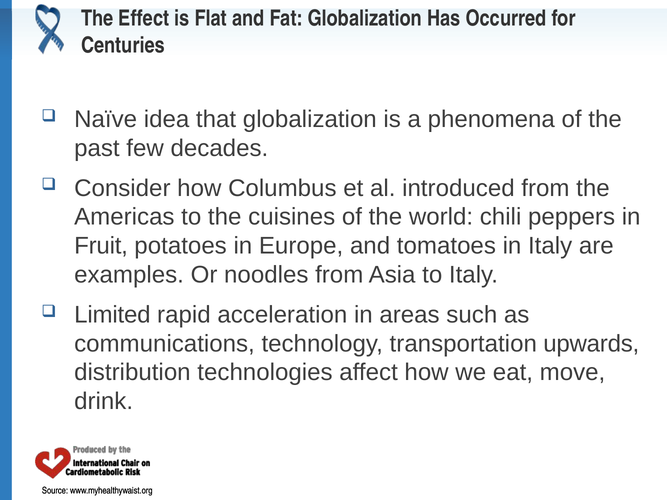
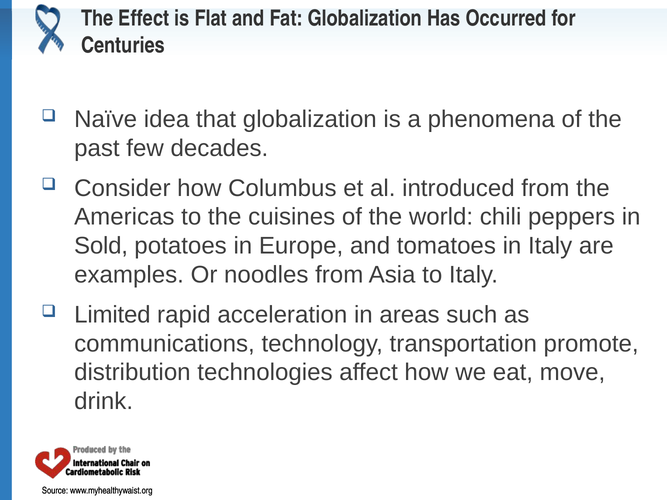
Fruit: Fruit -> Sold (101, 246)
upwards: upwards -> promote (591, 344)
